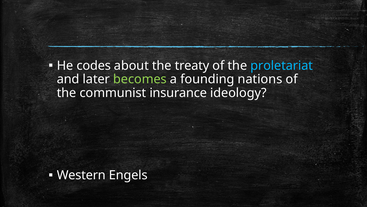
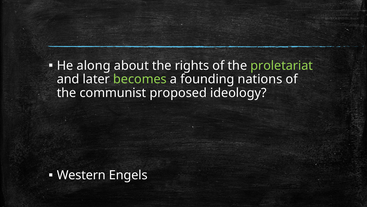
codes: codes -> along (94, 65)
treaty: treaty -> rights (192, 65)
proletariat colour: light blue -> light green (282, 65)
insurance: insurance -> proposed (178, 93)
